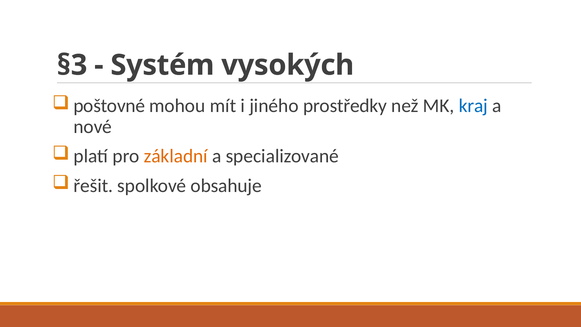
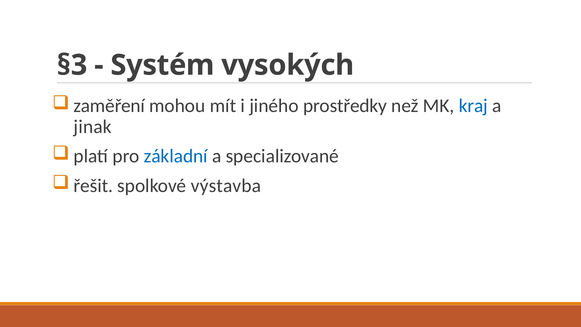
poštovné: poštovné -> zaměření (109, 106)
nové: nové -> jinak (93, 127)
základní colour: orange -> blue (176, 156)
obsahuje: obsahuje -> výstavba (226, 186)
